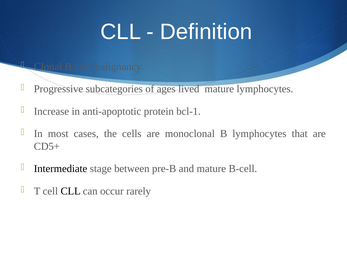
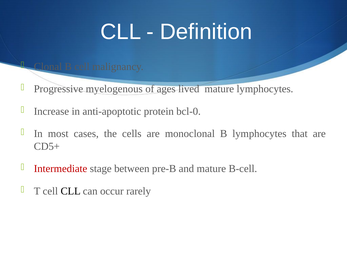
subcategories: subcategories -> myelogenous (114, 89)
bcl-1: bcl-1 -> bcl-0 (189, 111)
Intermediate colour: black -> red (61, 169)
